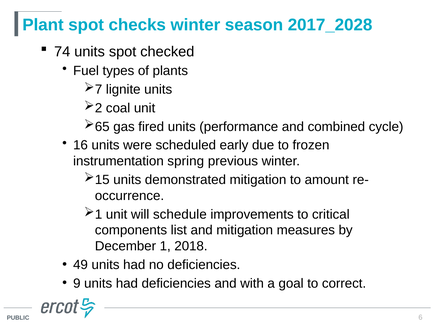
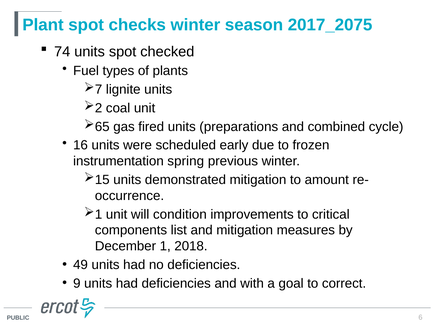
2017_2028: 2017_2028 -> 2017_2075 (330, 25)
performance: performance -> preparations (239, 127)
schedule: schedule -> condition (180, 214)
